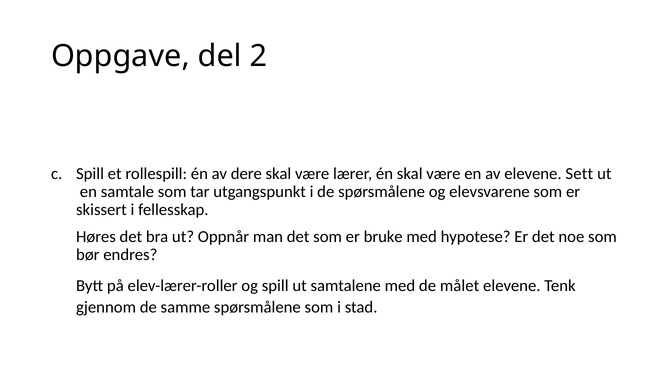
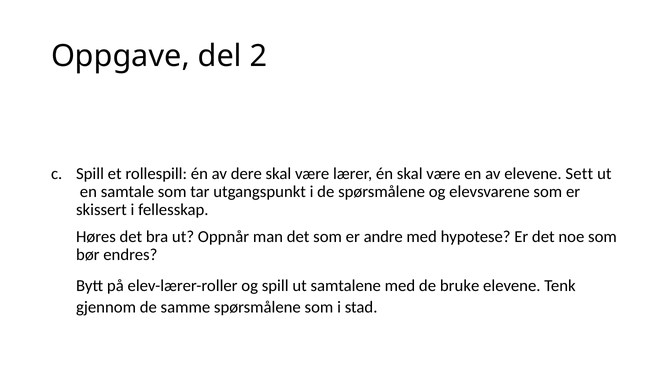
bruke: bruke -> andre (383, 237)
målet: målet -> bruke (460, 286)
